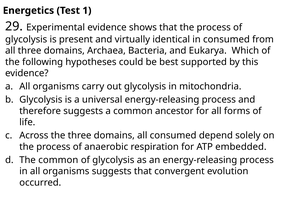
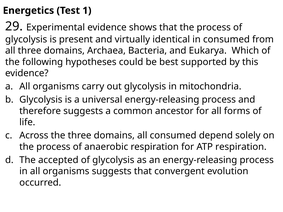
ATP embedded: embedded -> respiration (241, 147)
The common: common -> accepted (58, 160)
